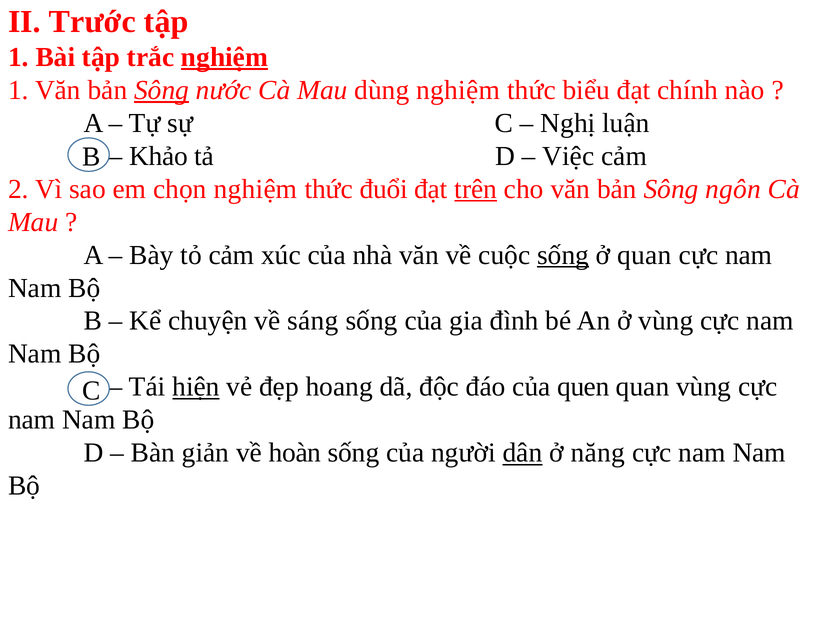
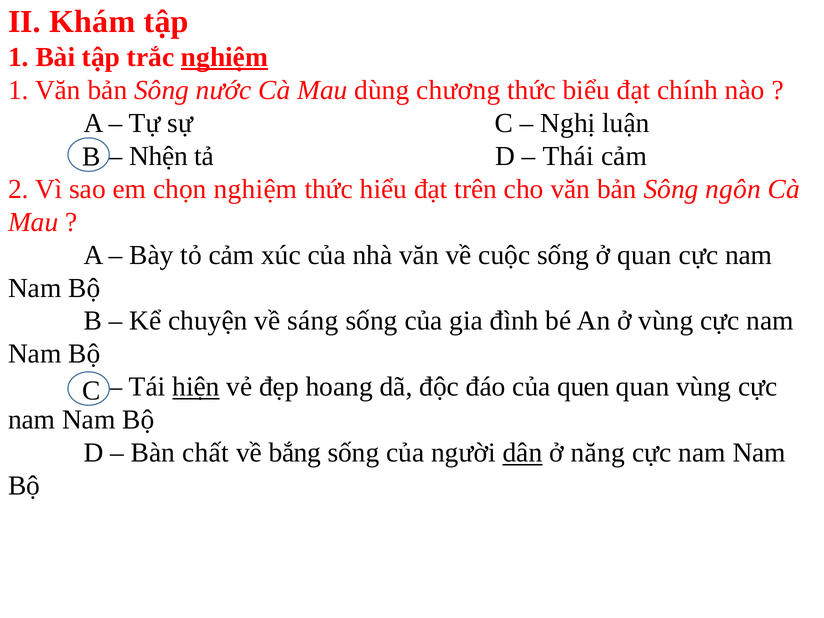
Trước: Trước -> Khám (92, 22)
Sông underline: present -> none (162, 90)
dùng nghiệm: nghiệm -> chương (458, 90)
Khảo: Khảo -> Nhện (158, 156)
Việc: Việc -> Thái (568, 156)
đuổi: đuổi -> hiểu (383, 189)
trên underline: present -> none (476, 189)
sống underline: present -> none (563, 255)
giản: giản -> chất (205, 453)
hoàn: hoàn -> bắng (295, 453)
